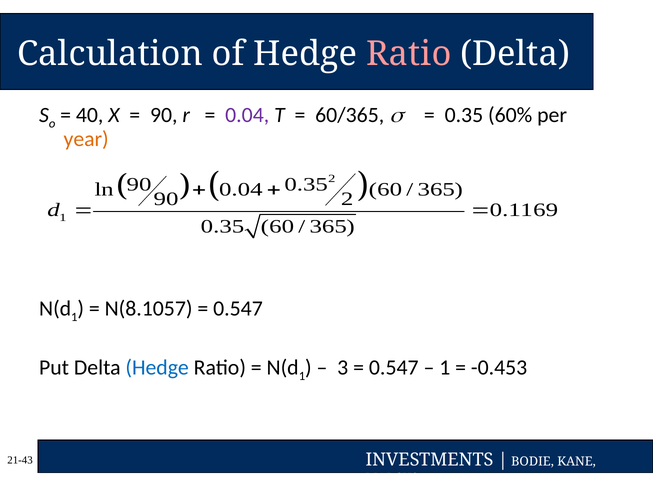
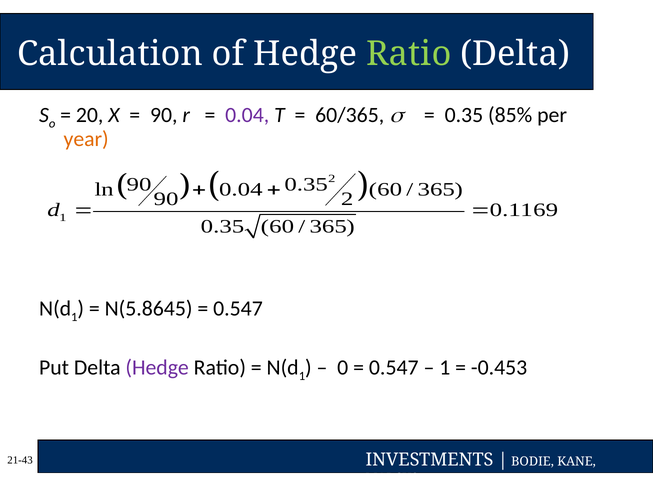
Ratio colour: pink -> light green (409, 54)
40: 40 -> 20 (90, 115)
60%: 60% -> 85% (510, 115)
N(8.1057: N(8.1057 -> N(5.8645 (149, 309)
Hedge colour: blue -> purple (157, 368)
3: 3 -> 0 (343, 368)
